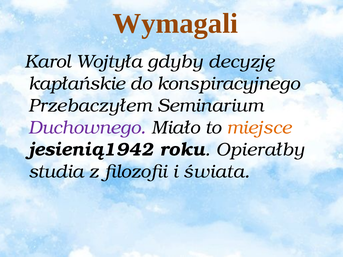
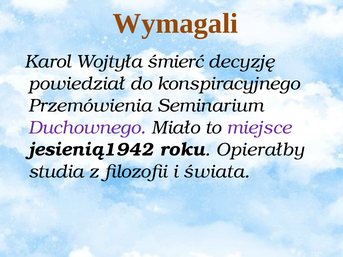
gdyby: gdyby -> śmierć (175, 62)
kapłańskie: kapłańskie -> powiedział (76, 84)
Przebaczyłem: Przebaczyłem -> Przemówienia (90, 106)
miejsce colour: orange -> purple (259, 128)
